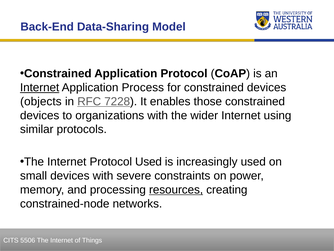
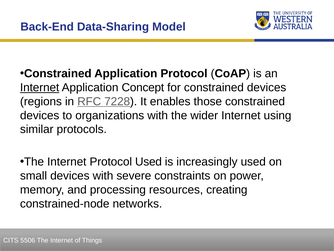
Process: Process -> Concept (143, 87)
objects: objects -> regions (41, 101)
resources underline: present -> none (176, 189)
